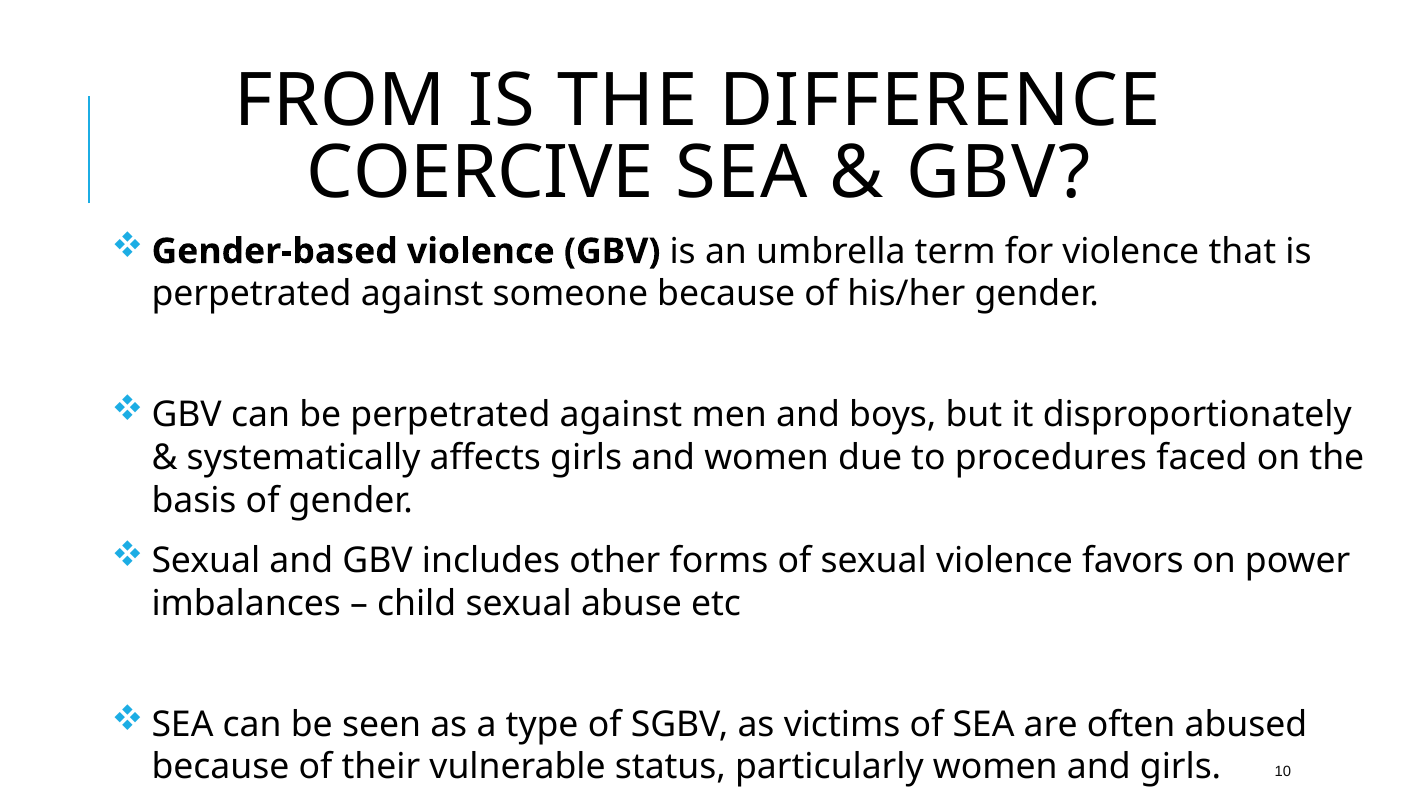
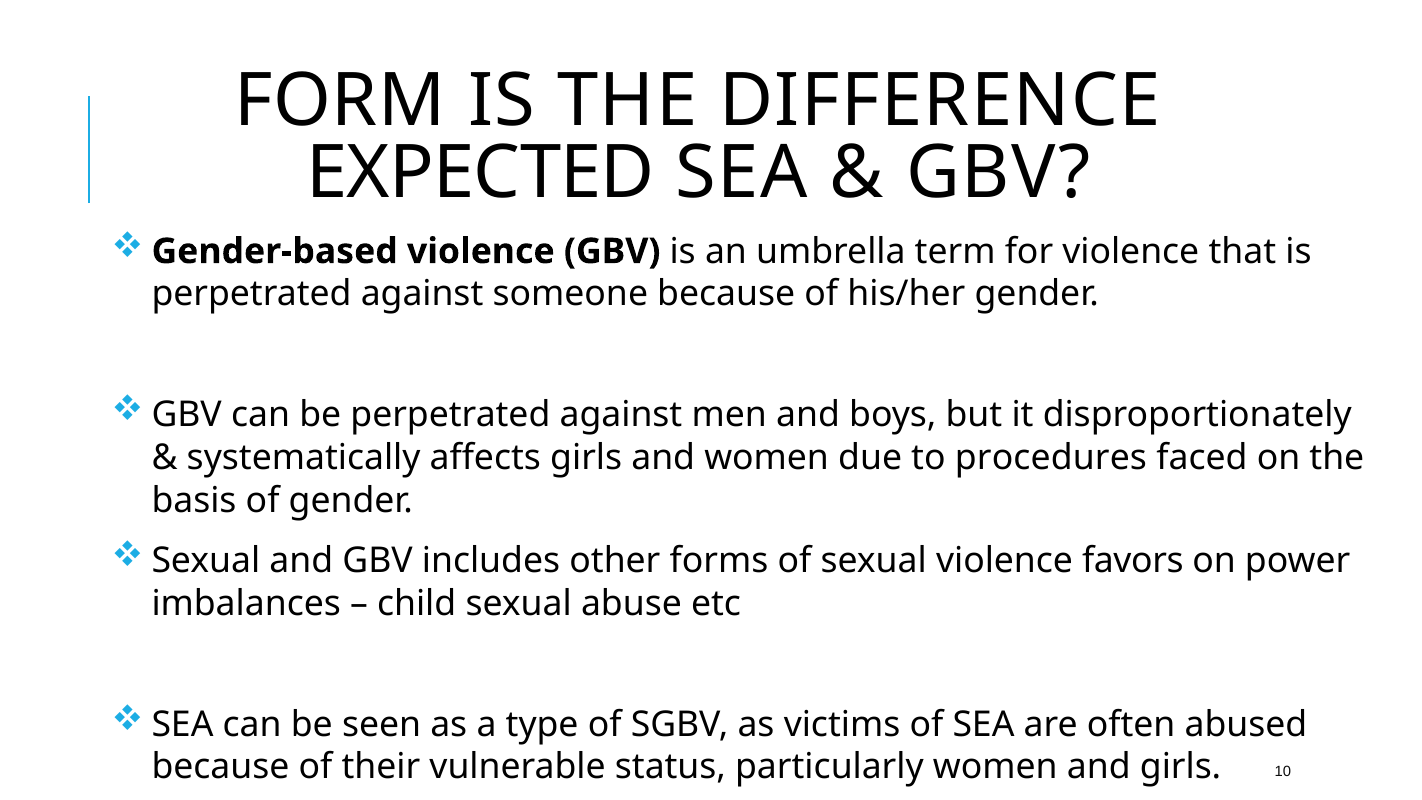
FROM: FROM -> FORM (340, 101)
COERCIVE: COERCIVE -> EXPECTED (481, 173)
